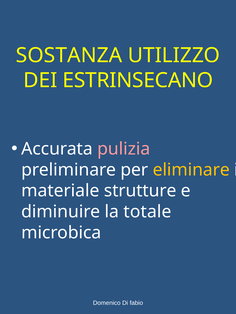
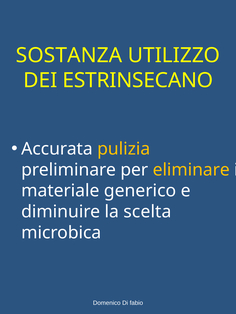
pulizia colour: pink -> yellow (124, 149)
strutture: strutture -> generico (140, 191)
totale: totale -> scelta (147, 212)
